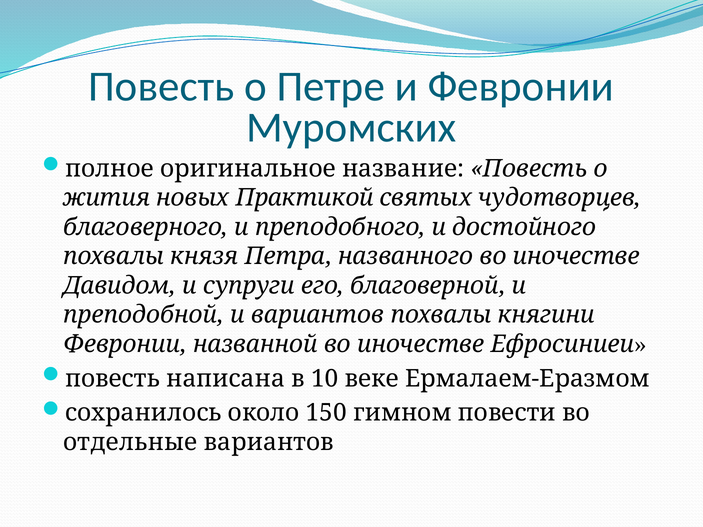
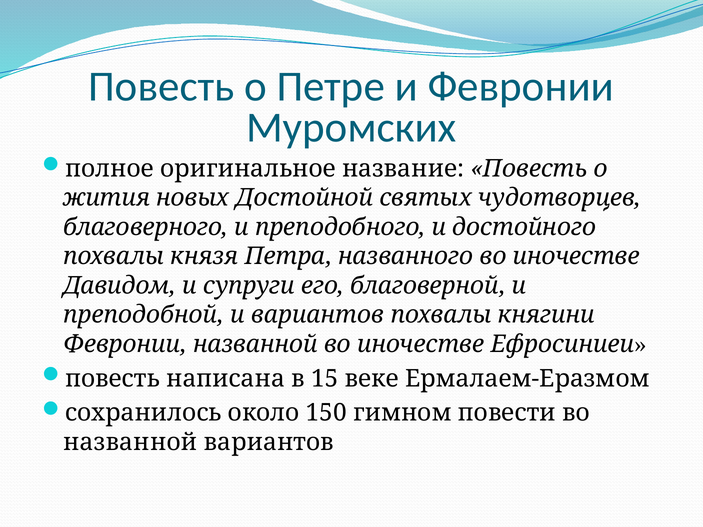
Практикой: Практикой -> Достойной (305, 198)
10: 10 -> 15 (325, 379)
отдельные: отдельные -> названной (130, 442)
